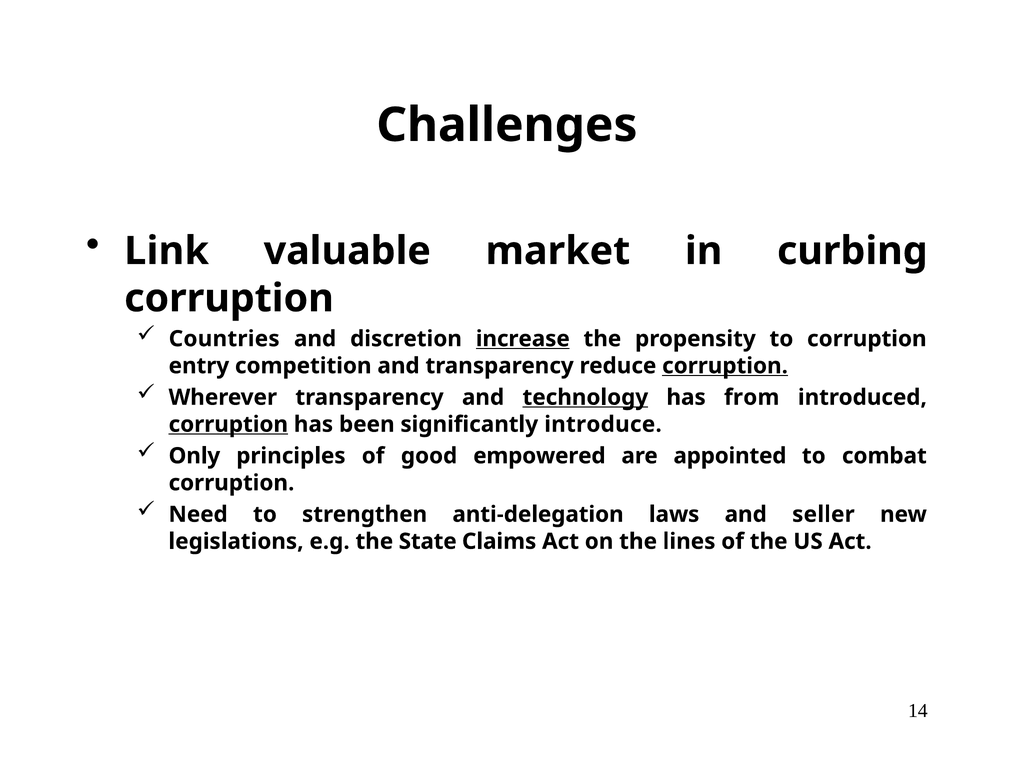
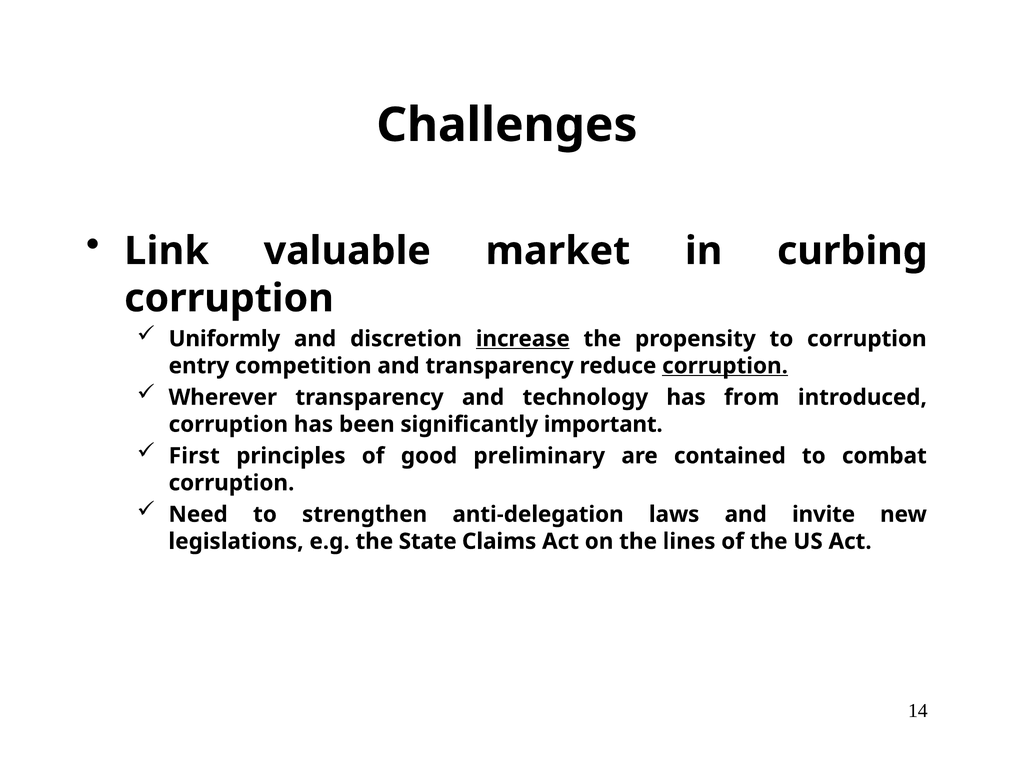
Countries: Countries -> Uniformly (224, 339)
technology underline: present -> none (585, 398)
corruption underline: present -> none (228, 425)
introduce: introduce -> important (603, 425)
Only: Only -> First (194, 456)
empowered: empowered -> preliminary (539, 456)
appointed: appointed -> contained (730, 456)
seller: seller -> invite (824, 515)
